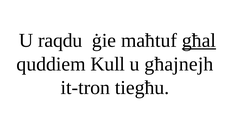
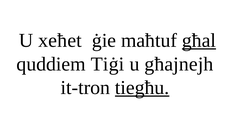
raqdu: raqdu -> xeħet (60, 41)
Kull: Kull -> Tiġi (107, 64)
tiegħu underline: none -> present (142, 88)
